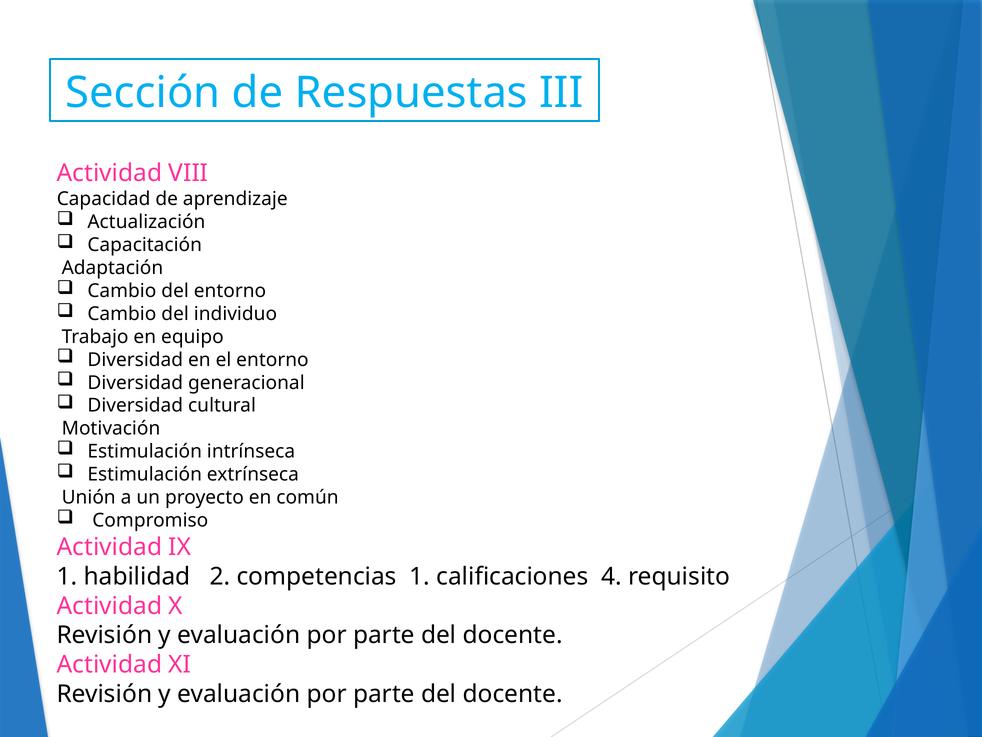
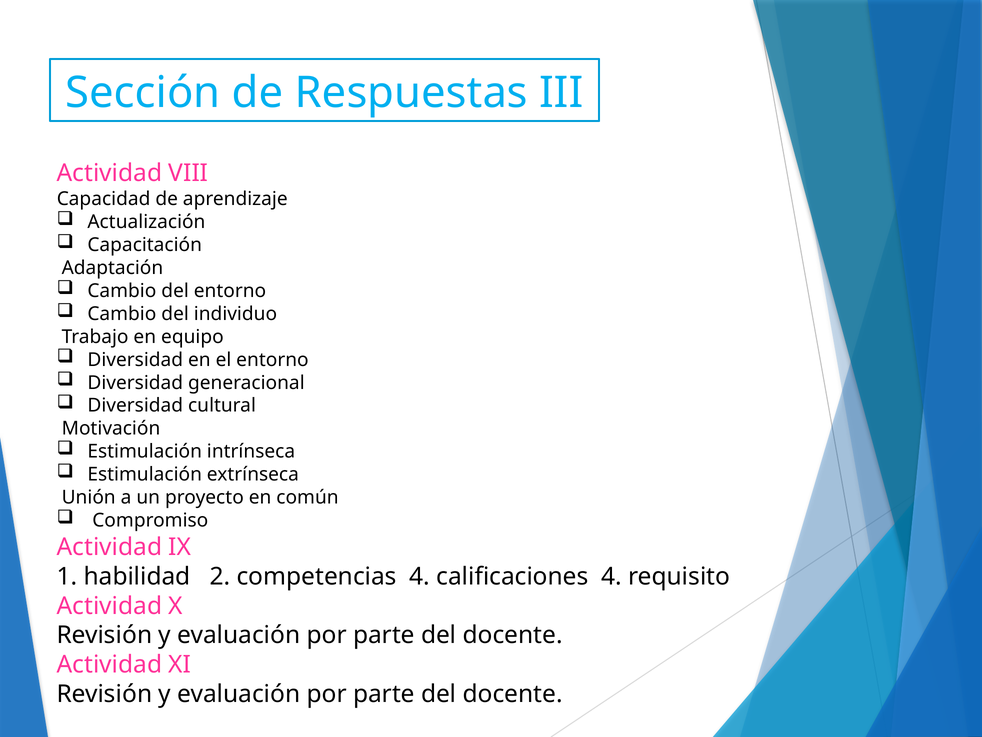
competencias 1: 1 -> 4 (420, 576)
